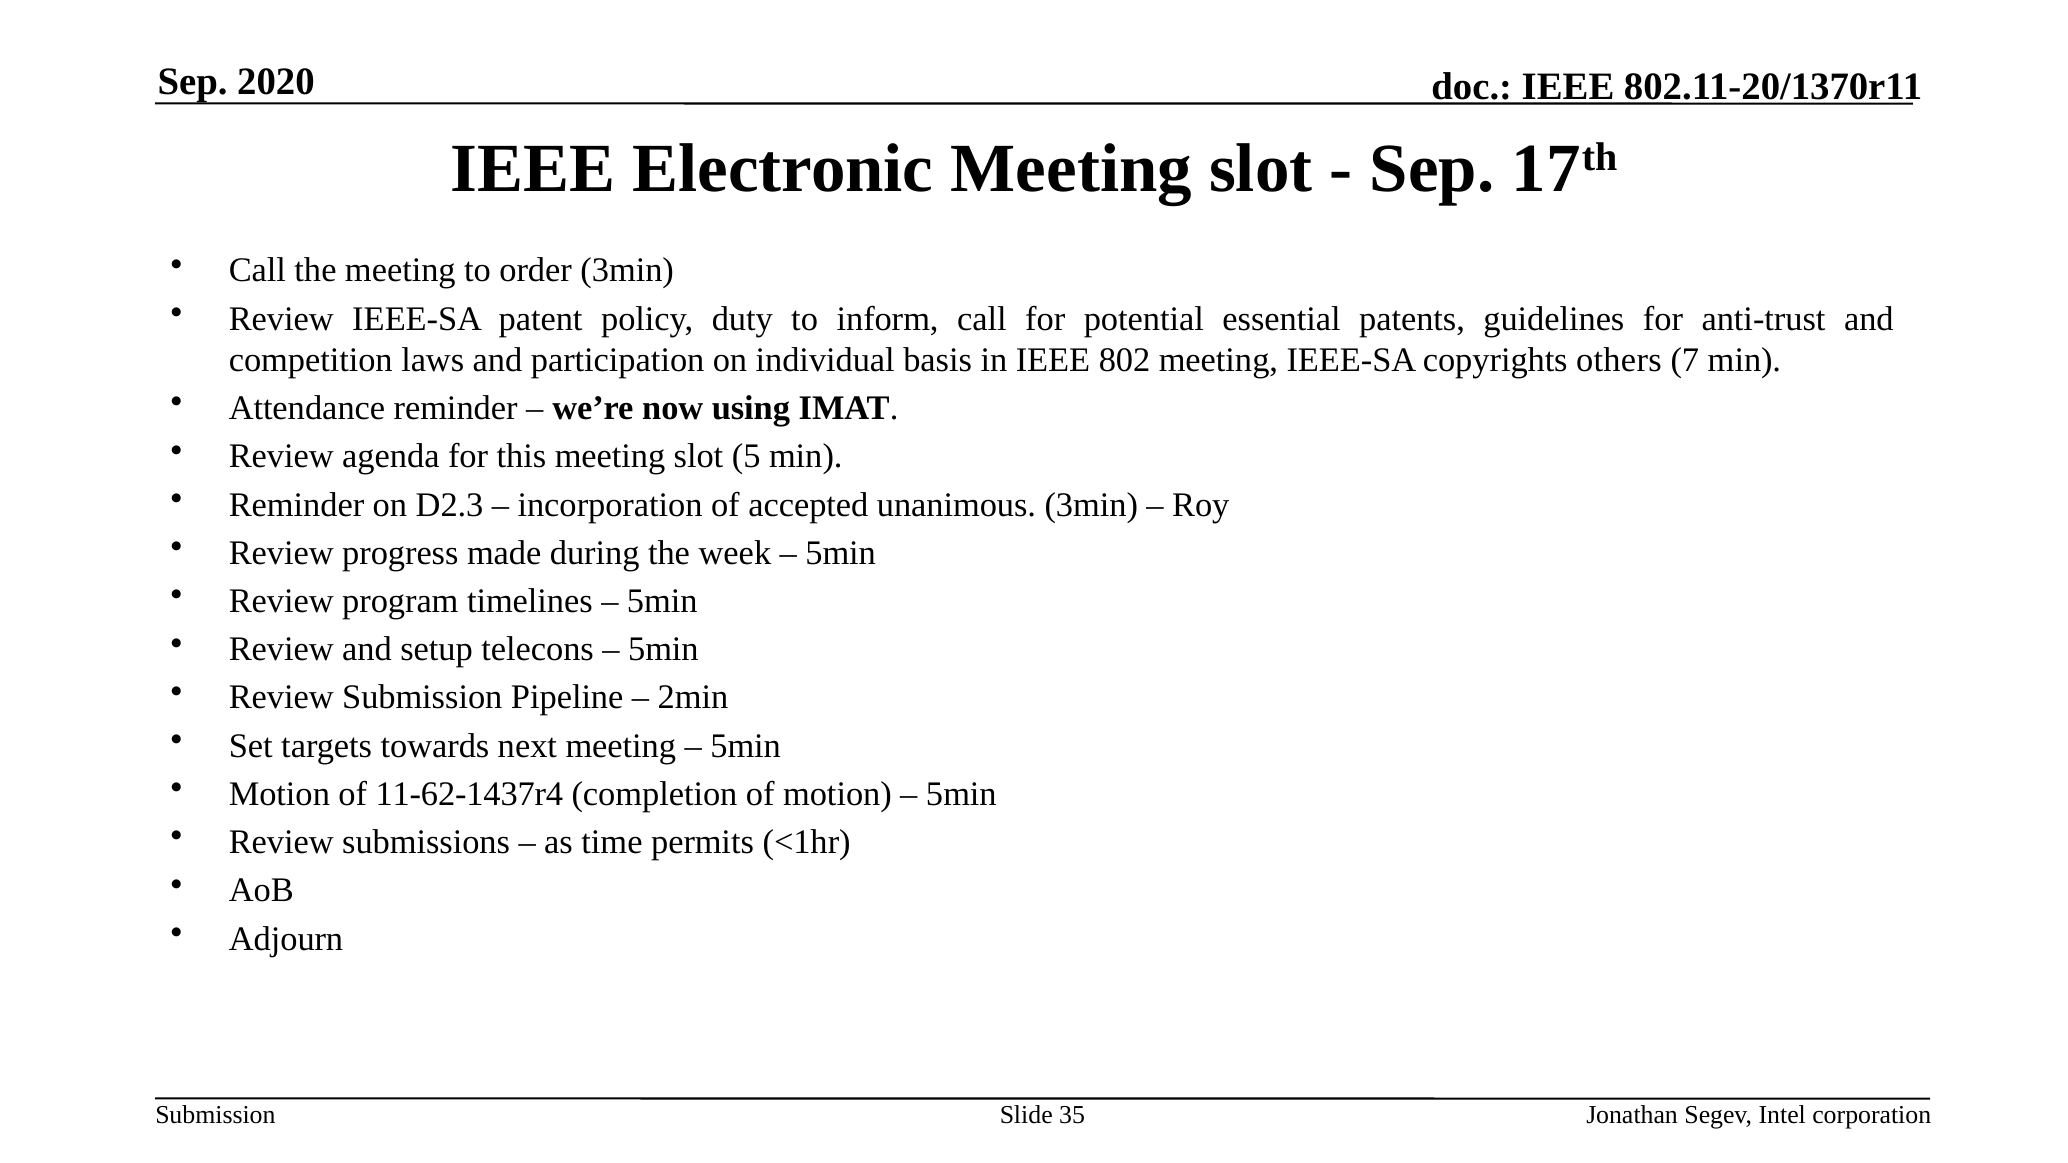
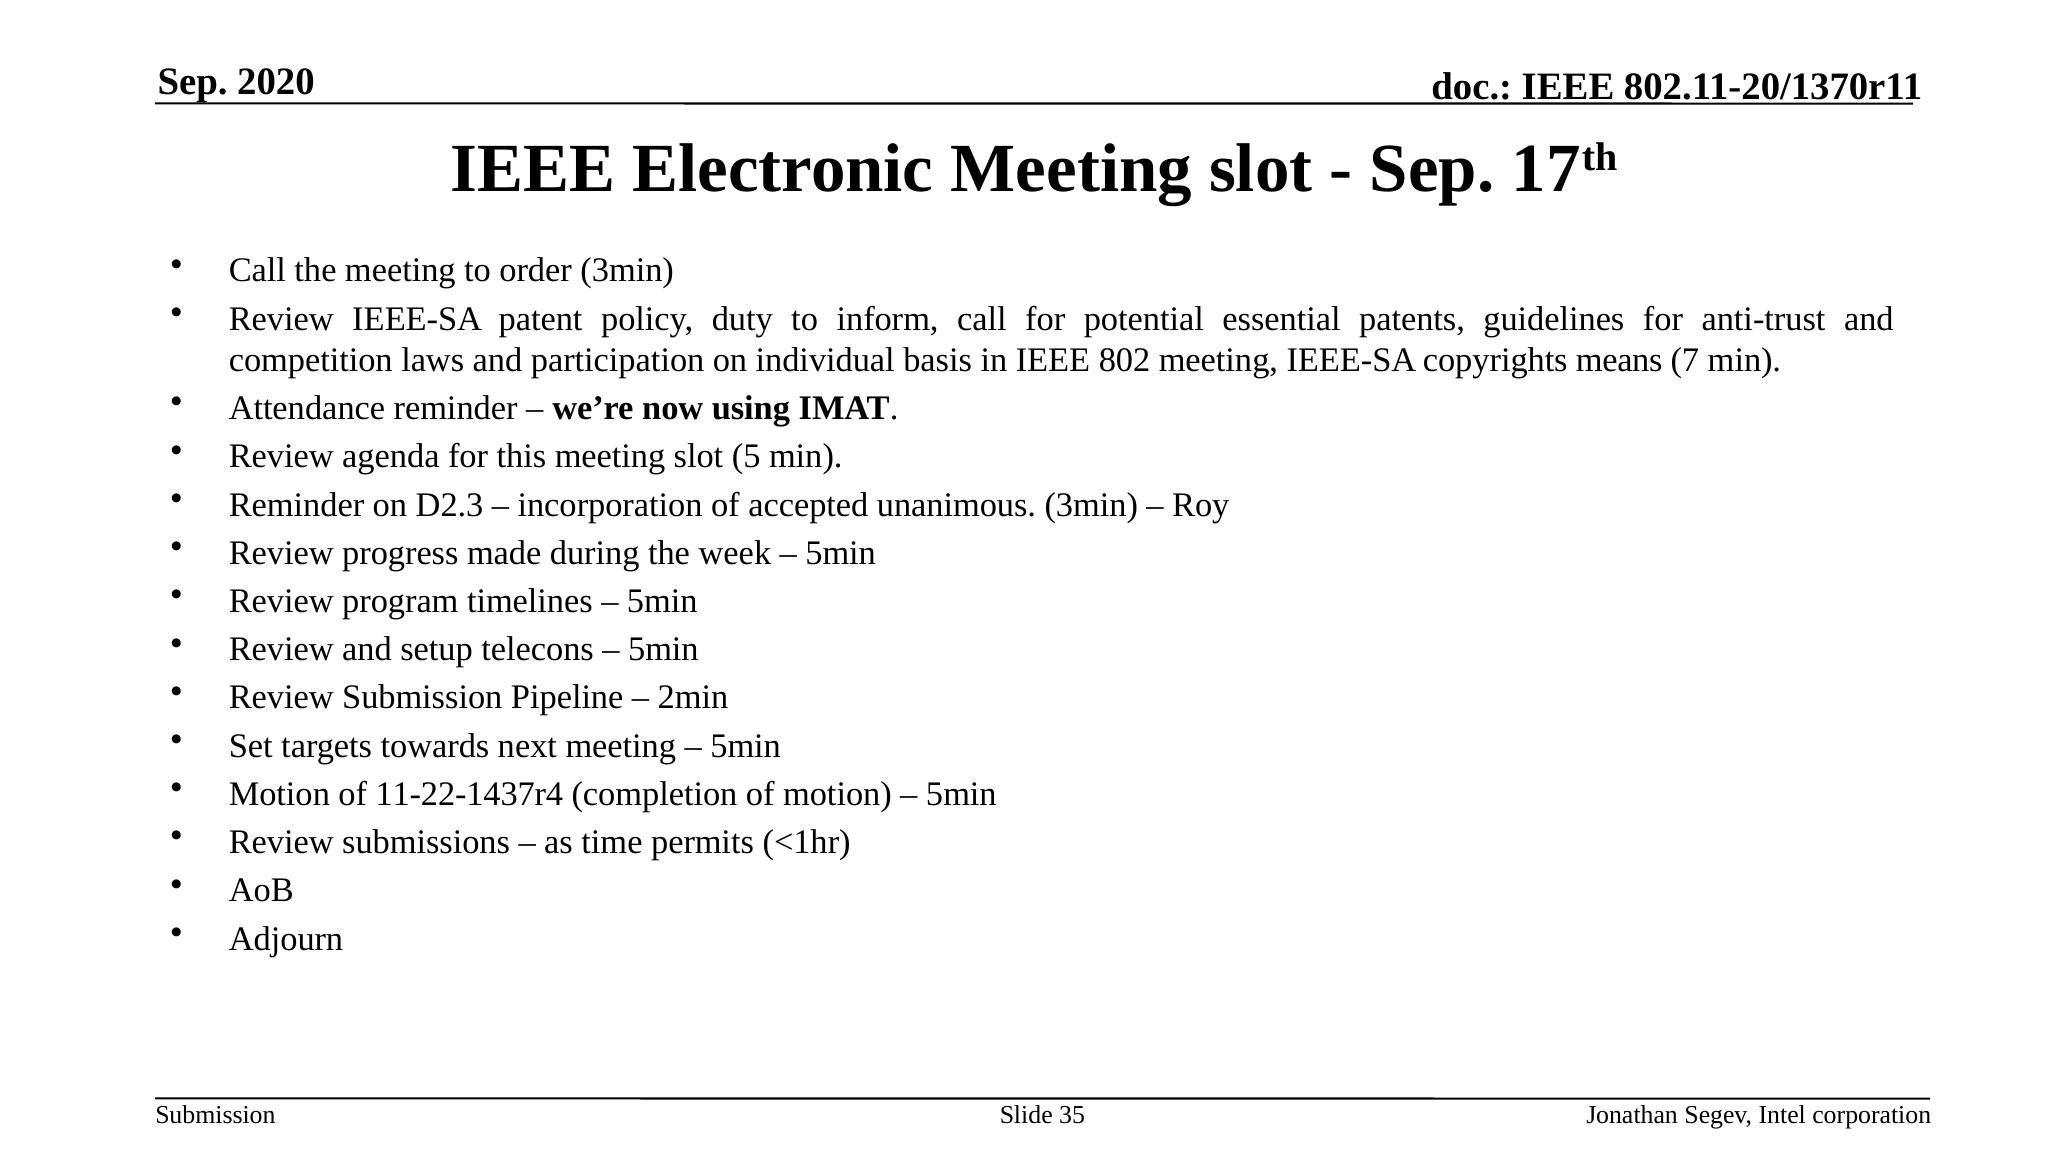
others: others -> means (1619, 360)
11-62-1437r4: 11-62-1437r4 -> 11-22-1437r4 (469, 794)
